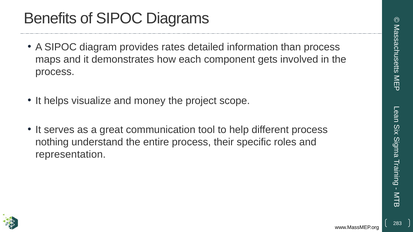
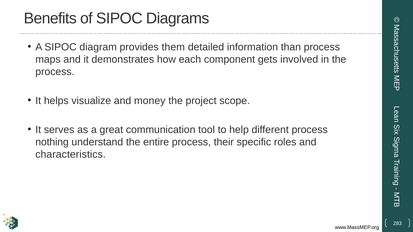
rates: rates -> them (173, 47)
representation: representation -> characteristics (71, 155)
